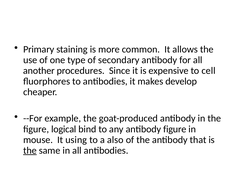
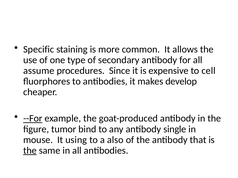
Primary: Primary -> Specific (39, 49)
another: another -> assume (39, 71)
--For underline: none -> present (33, 119)
logical: logical -> tumor (64, 129)
antibody figure: figure -> single (175, 129)
